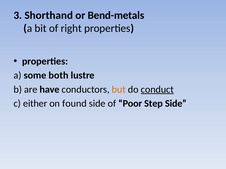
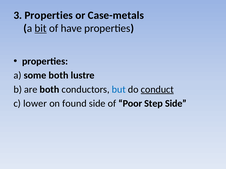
3 Shorthand: Shorthand -> Properties (49, 15)
Bend-metals: Bend-metals -> Case-metals (116, 15)
bit underline: none -> present (41, 28)
right: right -> have (71, 28)
are have: have -> both (49, 90)
but colour: orange -> blue (119, 90)
either: either -> lower (35, 104)
